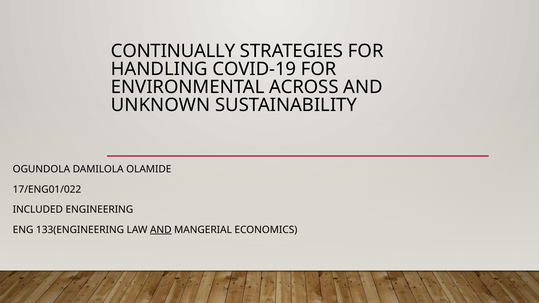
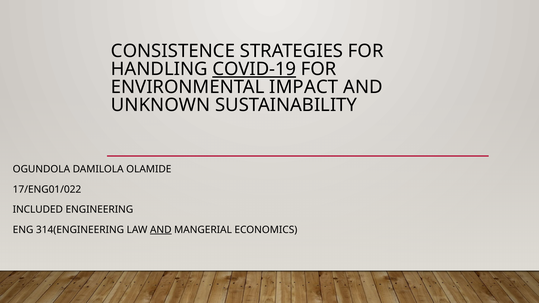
CONTINUALLY: CONTINUALLY -> CONSISTENCE (173, 51)
COVID-19 underline: none -> present (254, 69)
ACROSS: ACROSS -> IMPACT (304, 87)
133(ENGINEERING: 133(ENGINEERING -> 314(ENGINEERING (80, 230)
